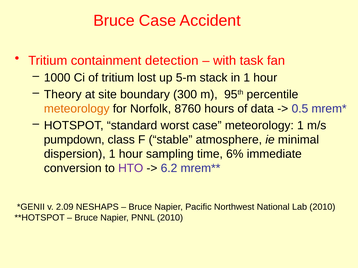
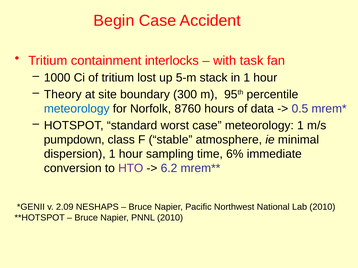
Bruce: Bruce -> Begin (114, 21)
detection: detection -> interlocks (172, 61)
meteorology colour: orange -> blue (77, 109)
